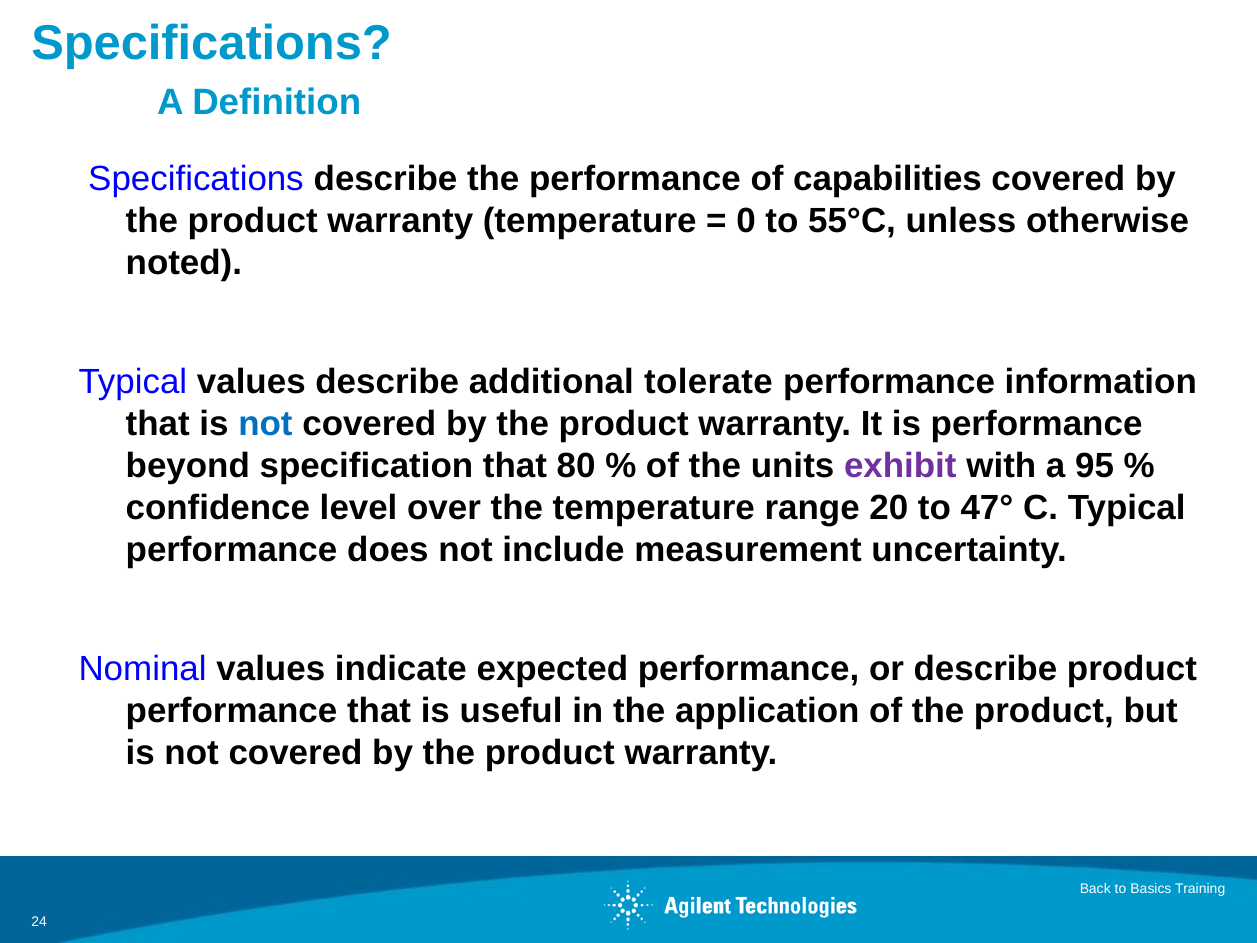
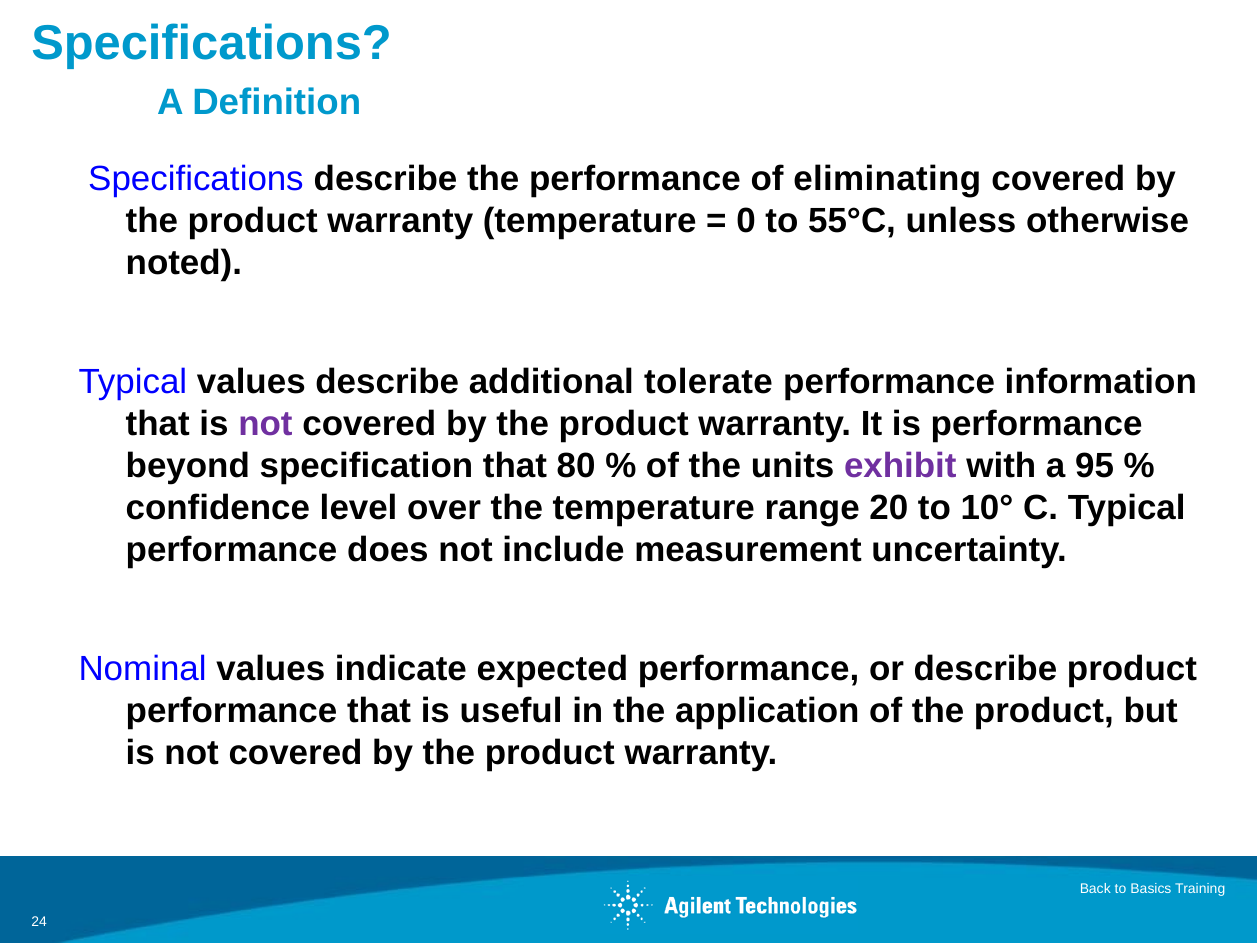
capabilities: capabilities -> eliminating (887, 179)
not colour: blue -> purple (265, 424)
47°: 47° -> 10° (987, 508)
